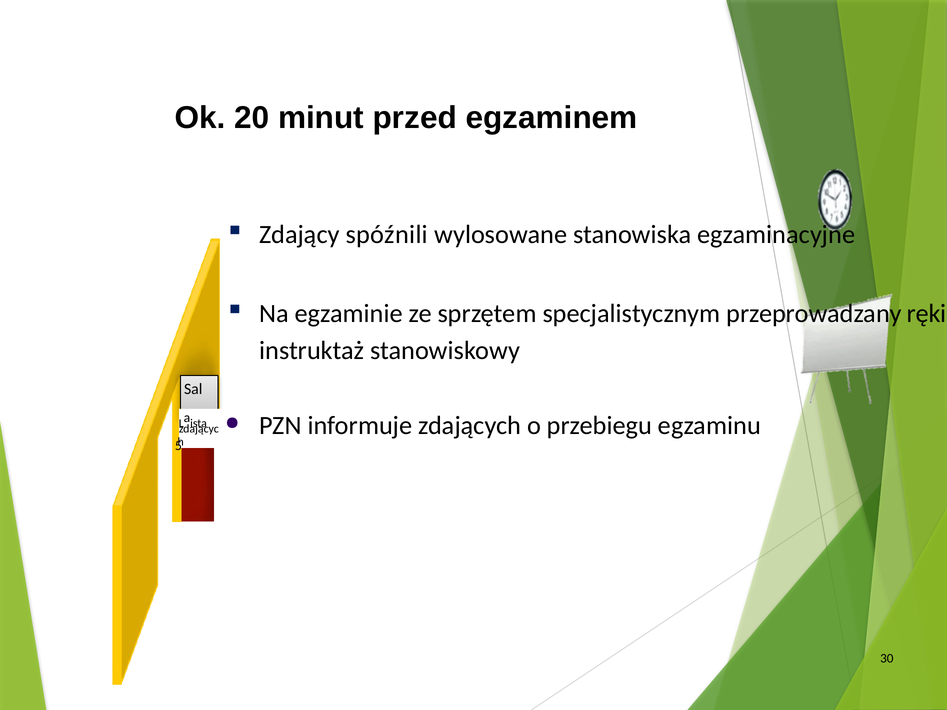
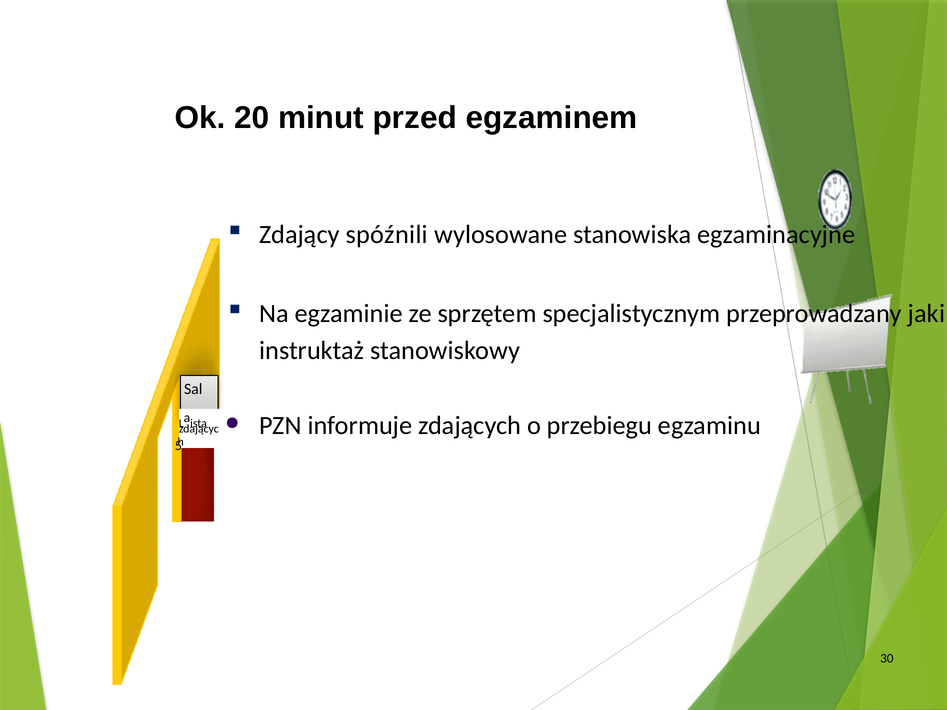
ręki: ręki -> jaki (926, 314)
